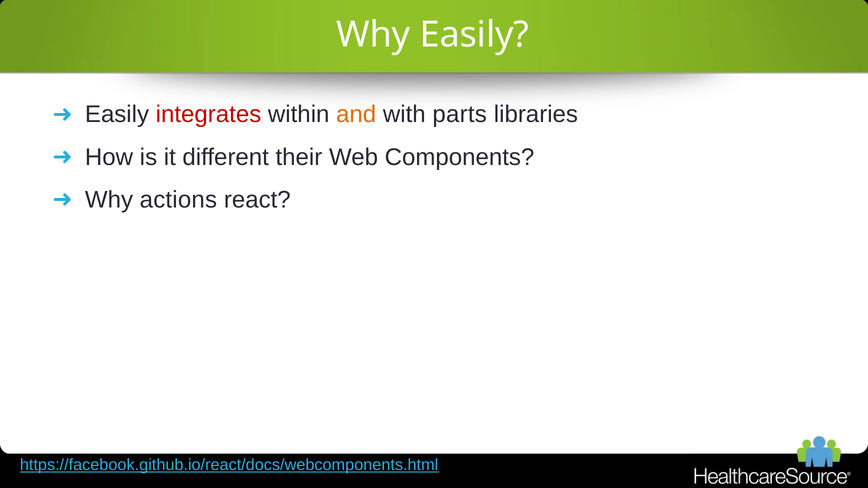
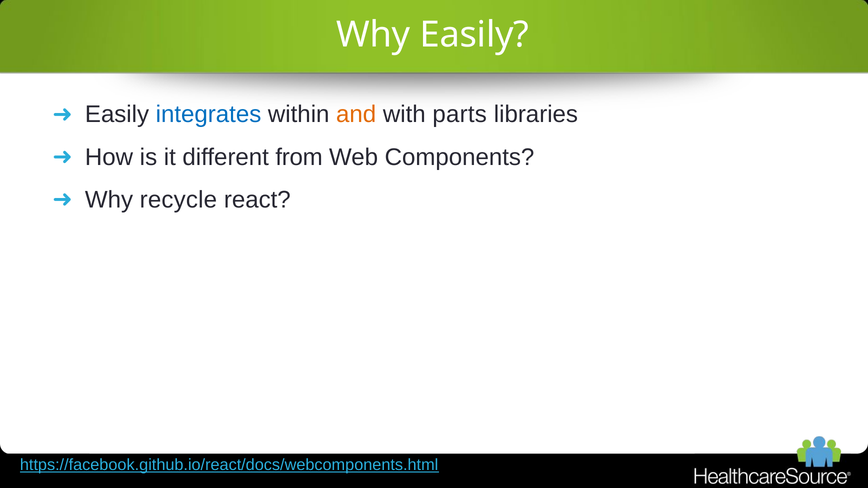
integrates colour: red -> blue (209, 115)
their: their -> from (299, 157)
actions: actions -> recycle (178, 200)
